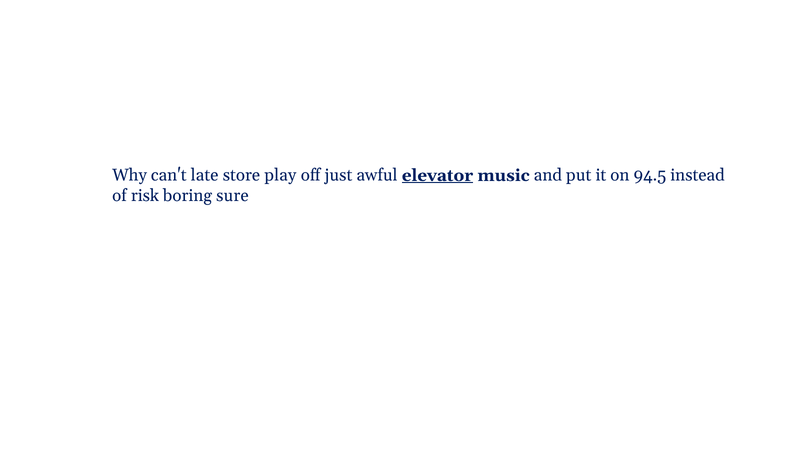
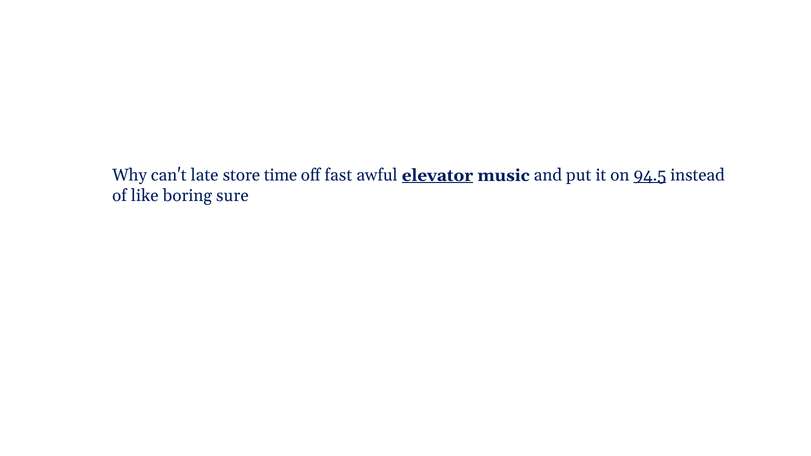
play: play -> time (281, 175)
just: just -> fast (338, 175)
94.5 underline: none -> present (650, 175)
risk: risk -> like (145, 196)
